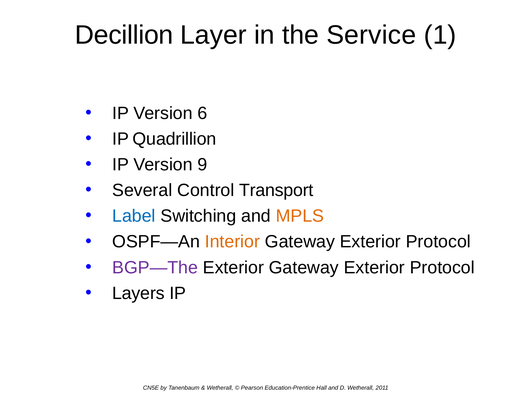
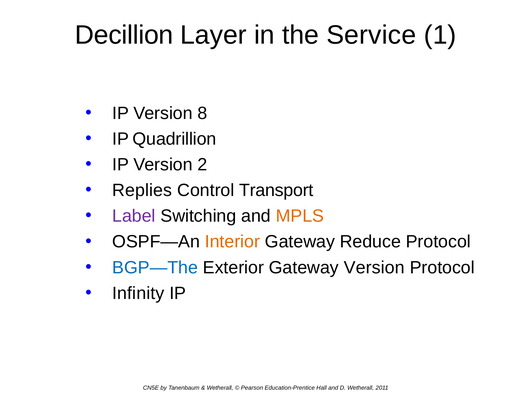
6: 6 -> 8 (203, 113)
9: 9 -> 2 (203, 165)
Several: Several -> Replies (142, 190)
Label colour: blue -> purple (134, 216)
Exterior: Exterior -> Reduce (370, 242)
BGP—The colour: purple -> blue (155, 268)
Exterior Gateway Exterior: Exterior -> Version (374, 268)
Layers: Layers -> Infinity (138, 293)
